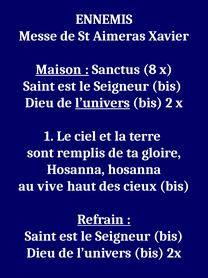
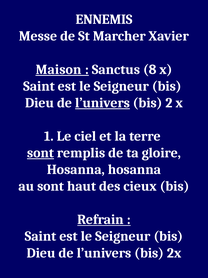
Aimeras: Aimeras -> Marcher (119, 36)
sont underline: none -> present (40, 152)
au vive: vive -> sont (51, 186)
